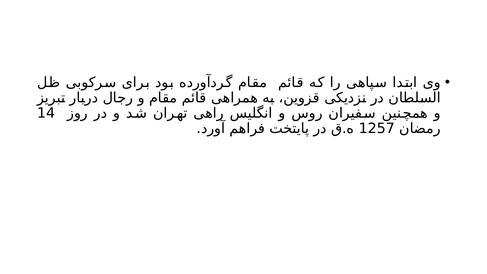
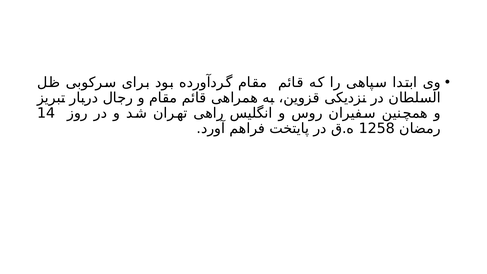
1257: 1257 -> 1258 (377, 128)
